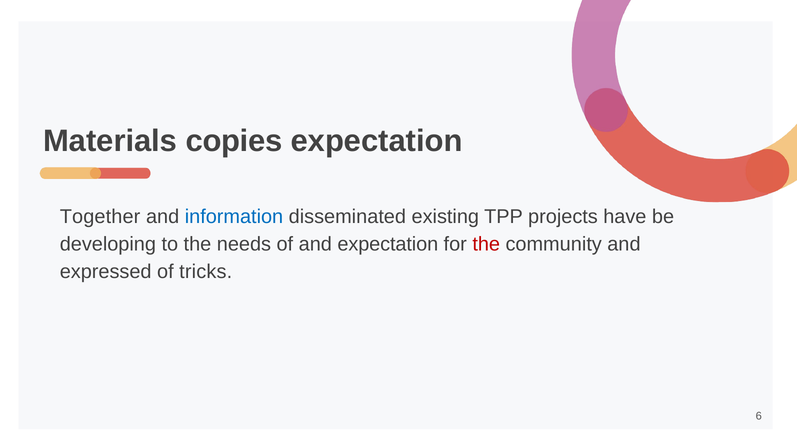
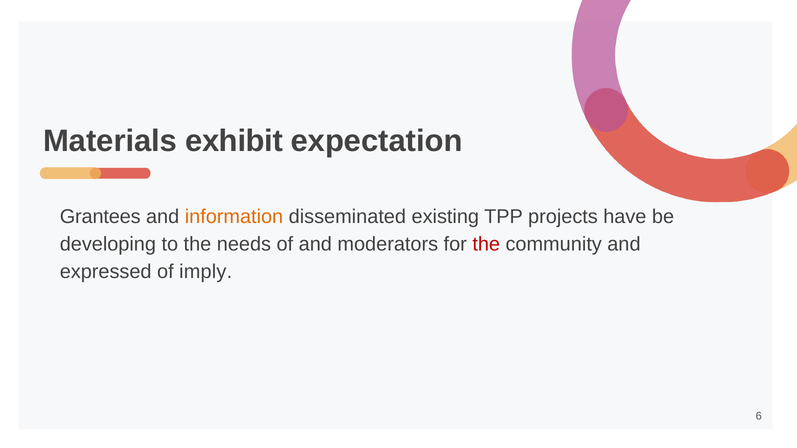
copies: copies -> exhibit (234, 141)
Together: Together -> Grantees (100, 217)
information colour: blue -> orange (234, 217)
and expectation: expectation -> moderators (388, 244)
tricks: tricks -> imply (206, 272)
